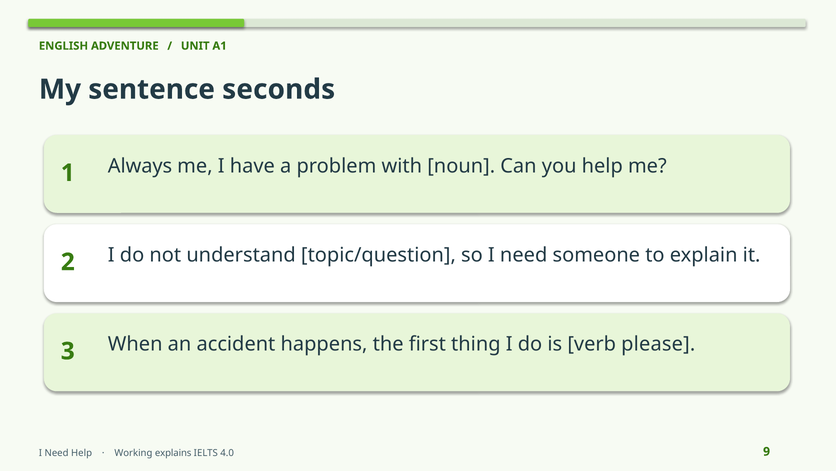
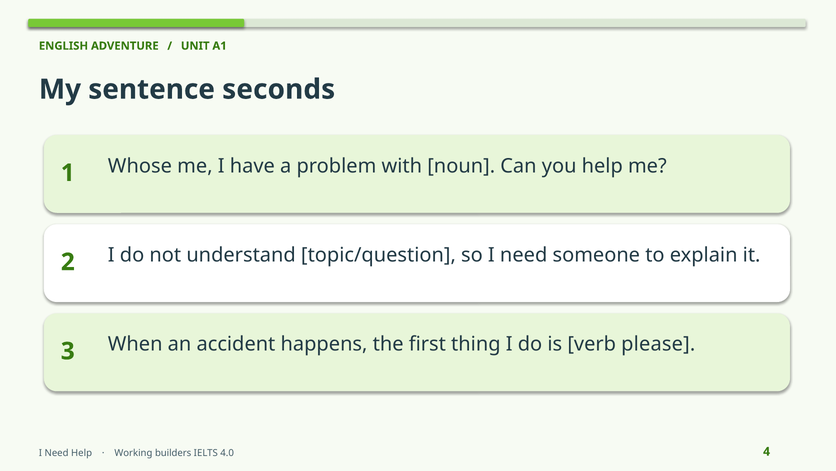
Always: Always -> Whose (140, 166)
explains: explains -> builders (173, 452)
9: 9 -> 4 (767, 451)
